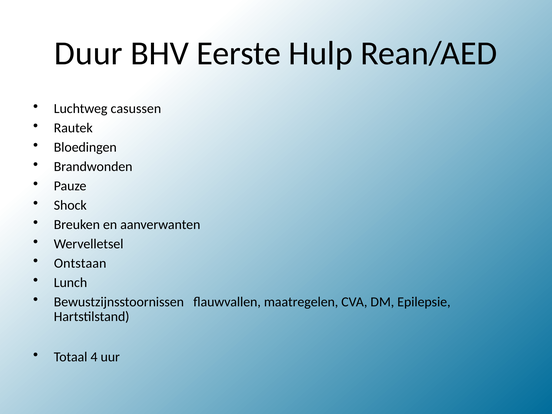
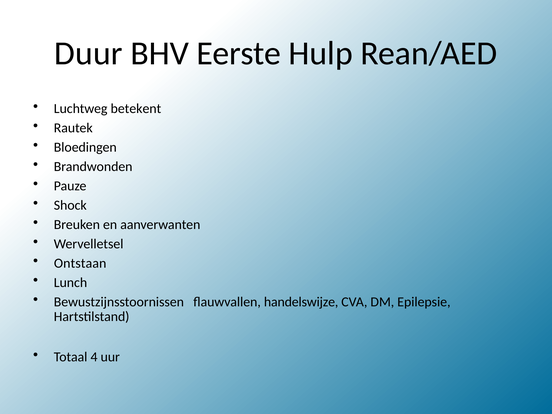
casussen: casussen -> betekent (136, 109)
maatregelen: maatregelen -> handelswijze (301, 302)
